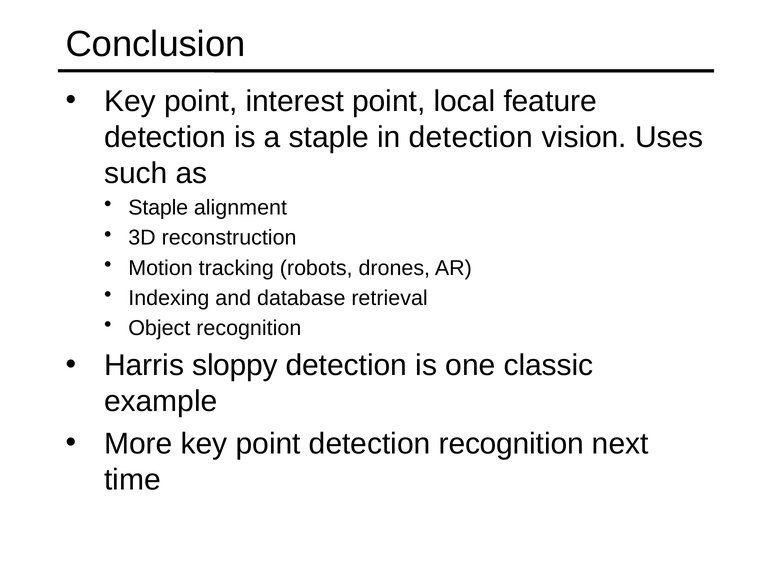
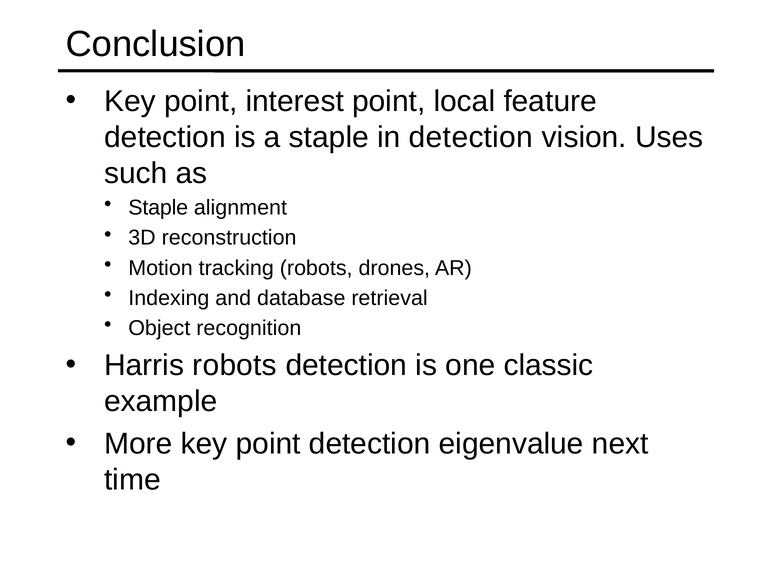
Harris sloppy: sloppy -> robots (235, 365)
detection recognition: recognition -> eigenvalue (511, 444)
